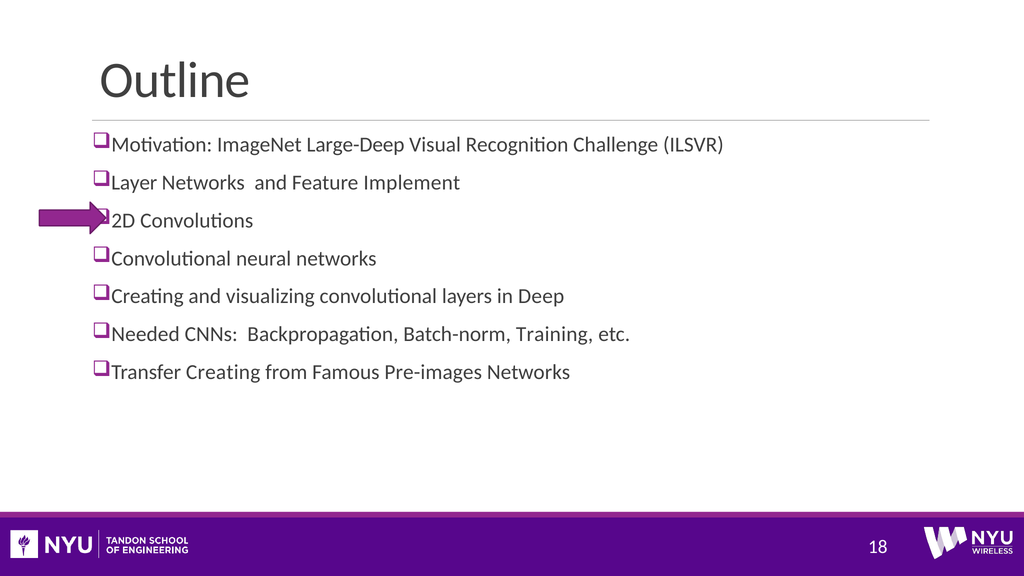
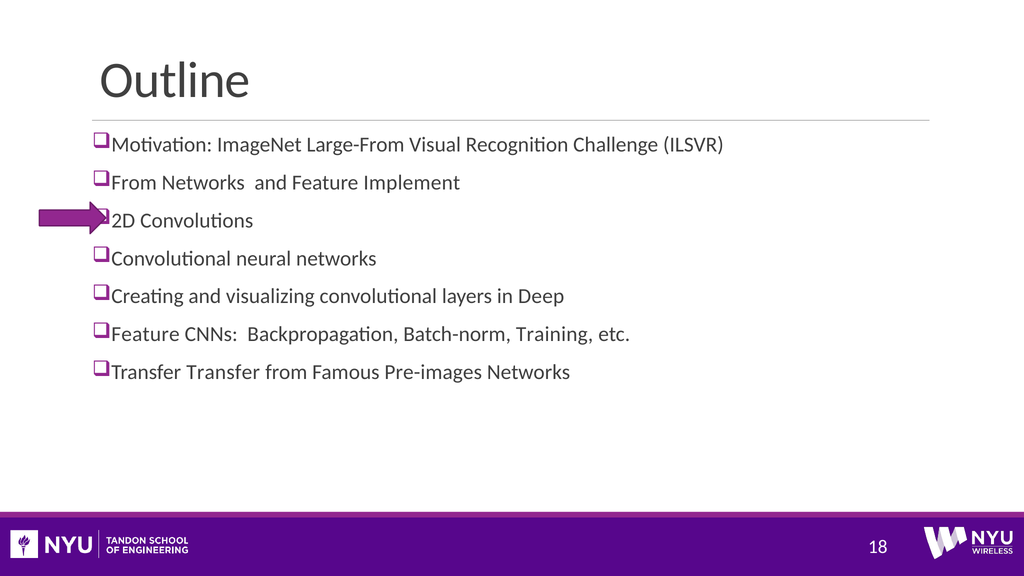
Large-Deep: Large-Deep -> Large-From (356, 145)
Layer: Layer -> From (134, 183)
Needed: Needed -> Feature (145, 334)
Transfer Creating: Creating -> Transfer (223, 372)
